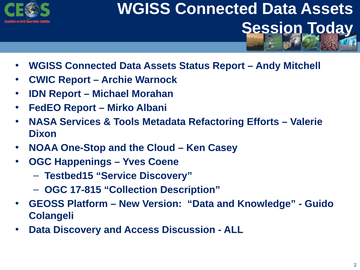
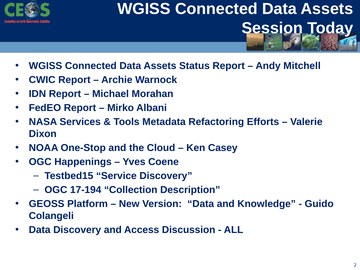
17-815: 17-815 -> 17-194 (86, 190)
